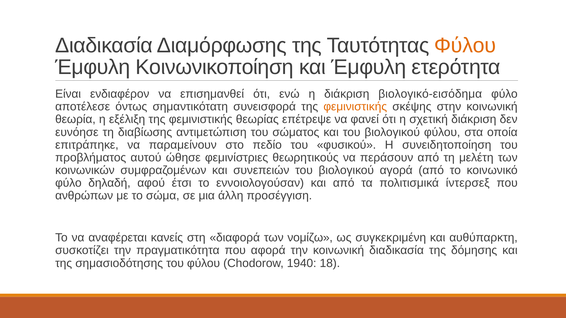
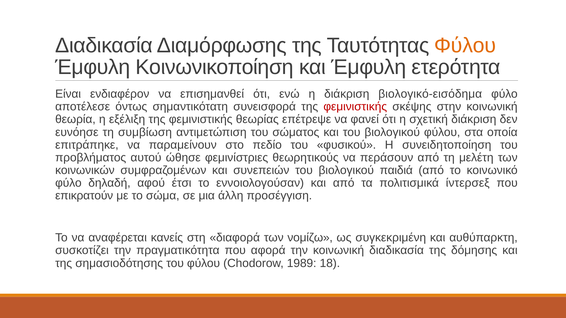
φεμινιστικής colour: orange -> red (355, 107)
διαβίωσης: διαβίωσης -> συμβίωση (145, 132)
αγορά: αγορά -> παιδιά (396, 171)
ανθρώπων: ανθρώπων -> επικρατούν (84, 196)
1940: 1940 -> 1989 (302, 263)
